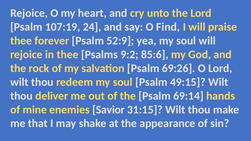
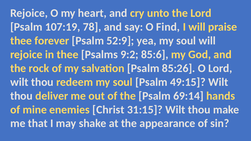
24: 24 -> 78 (92, 27)
69:26: 69:26 -> 85:26 (179, 68)
Savior: Savior -> Christ (108, 110)
